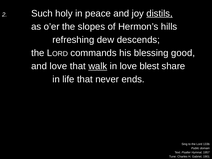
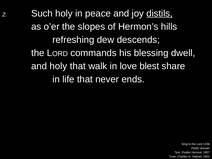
good: good -> dwell (183, 53)
and love: love -> holy (58, 66)
walk underline: present -> none (98, 66)
